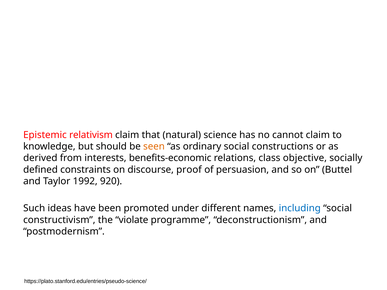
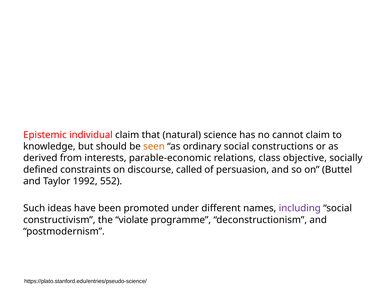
relativism: relativism -> individual (91, 135)
benefits-economic: benefits-economic -> parable-economic (170, 158)
proof: proof -> called (189, 170)
920: 920 -> 552 (111, 181)
including colour: blue -> purple (300, 208)
